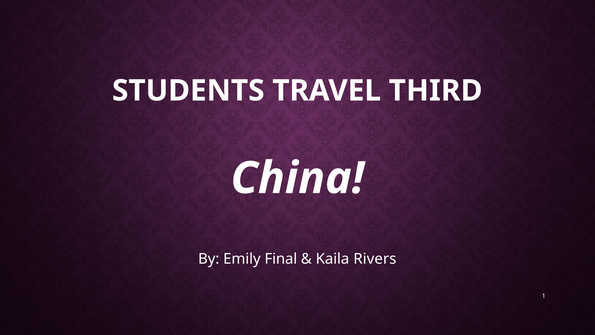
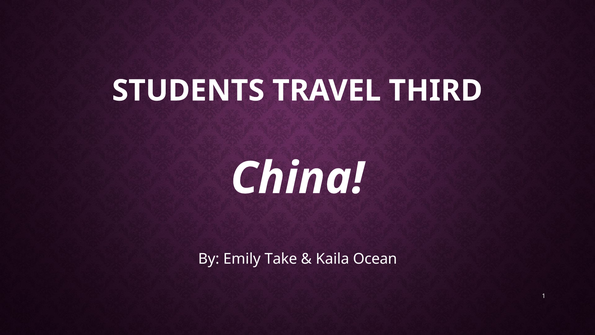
Final: Final -> Take (281, 259)
Rivers: Rivers -> Ocean (375, 259)
